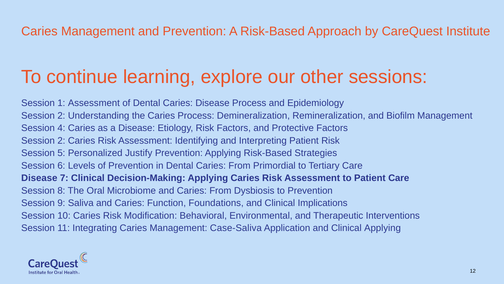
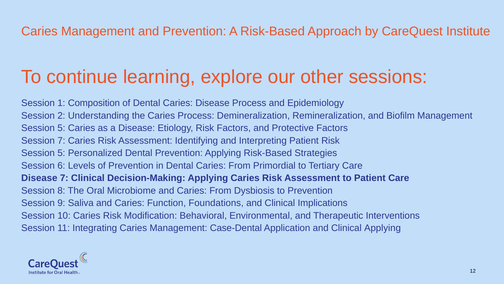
1 Assessment: Assessment -> Composition (94, 103)
4: 4 -> 5 (61, 128)
2: 2 -> 7 (61, 140)
Personalized Justify: Justify -> Dental (139, 153)
Case-Saliva: Case-Saliva -> Case-Dental (236, 228)
